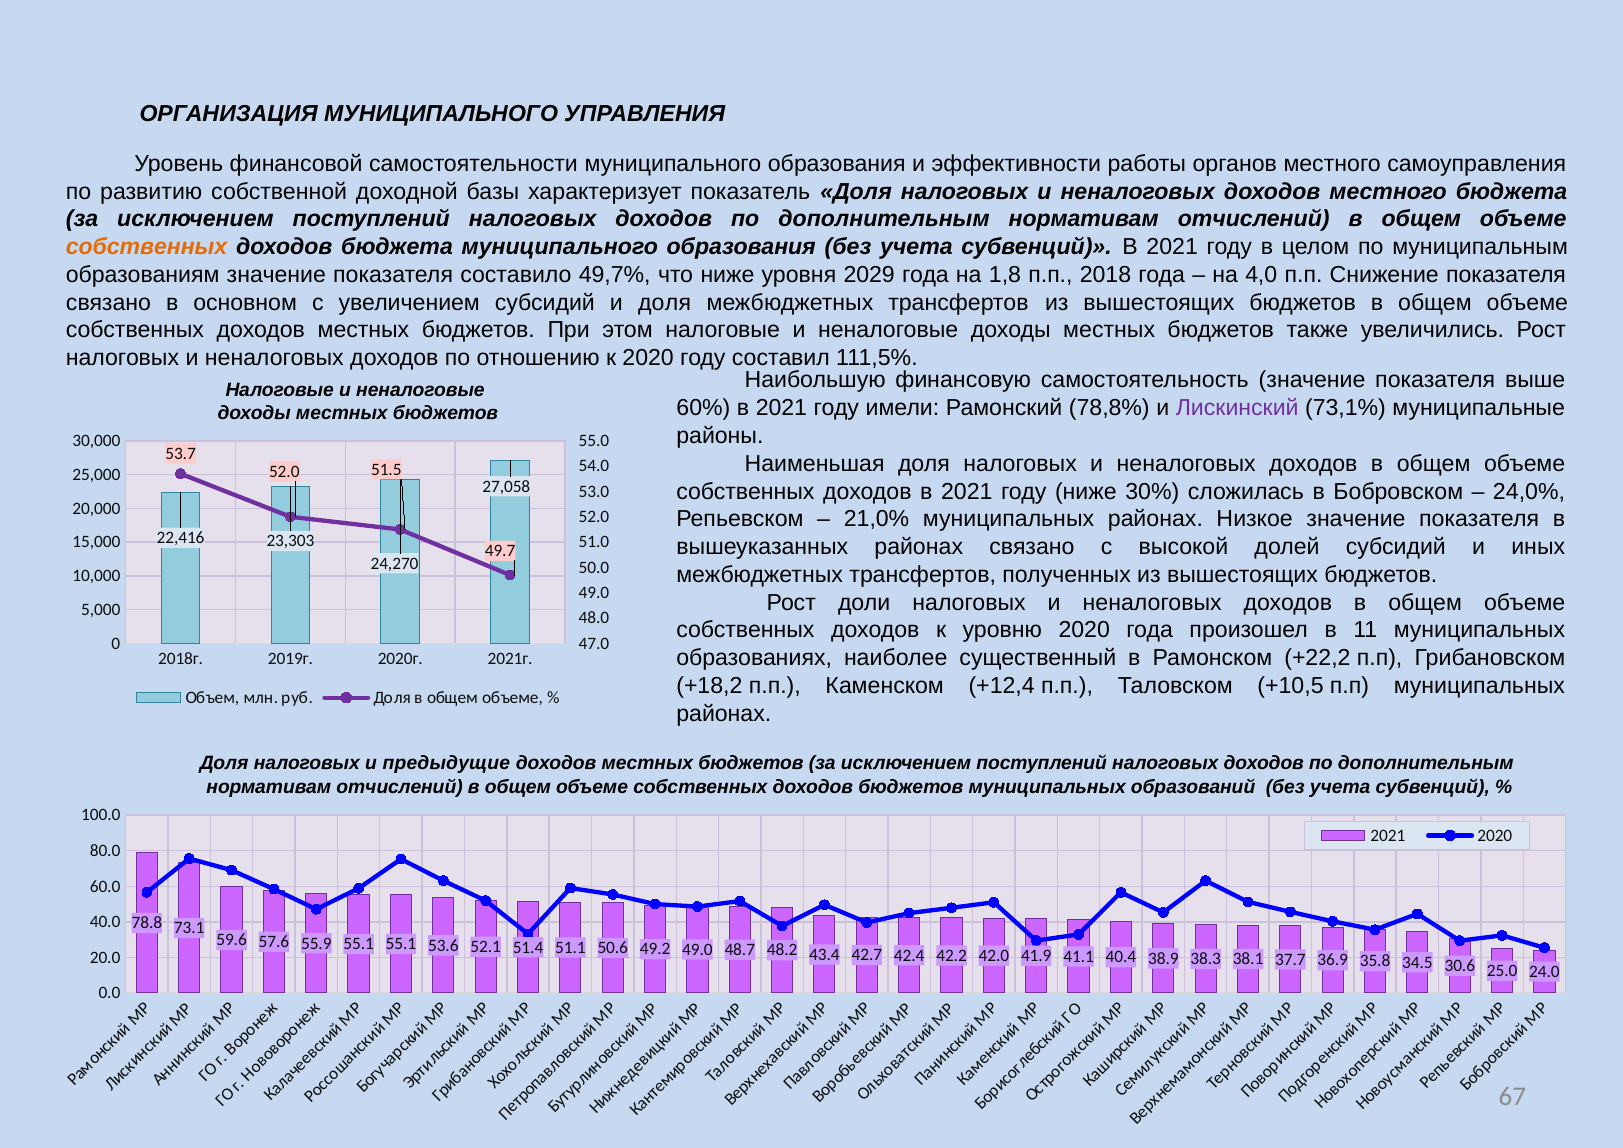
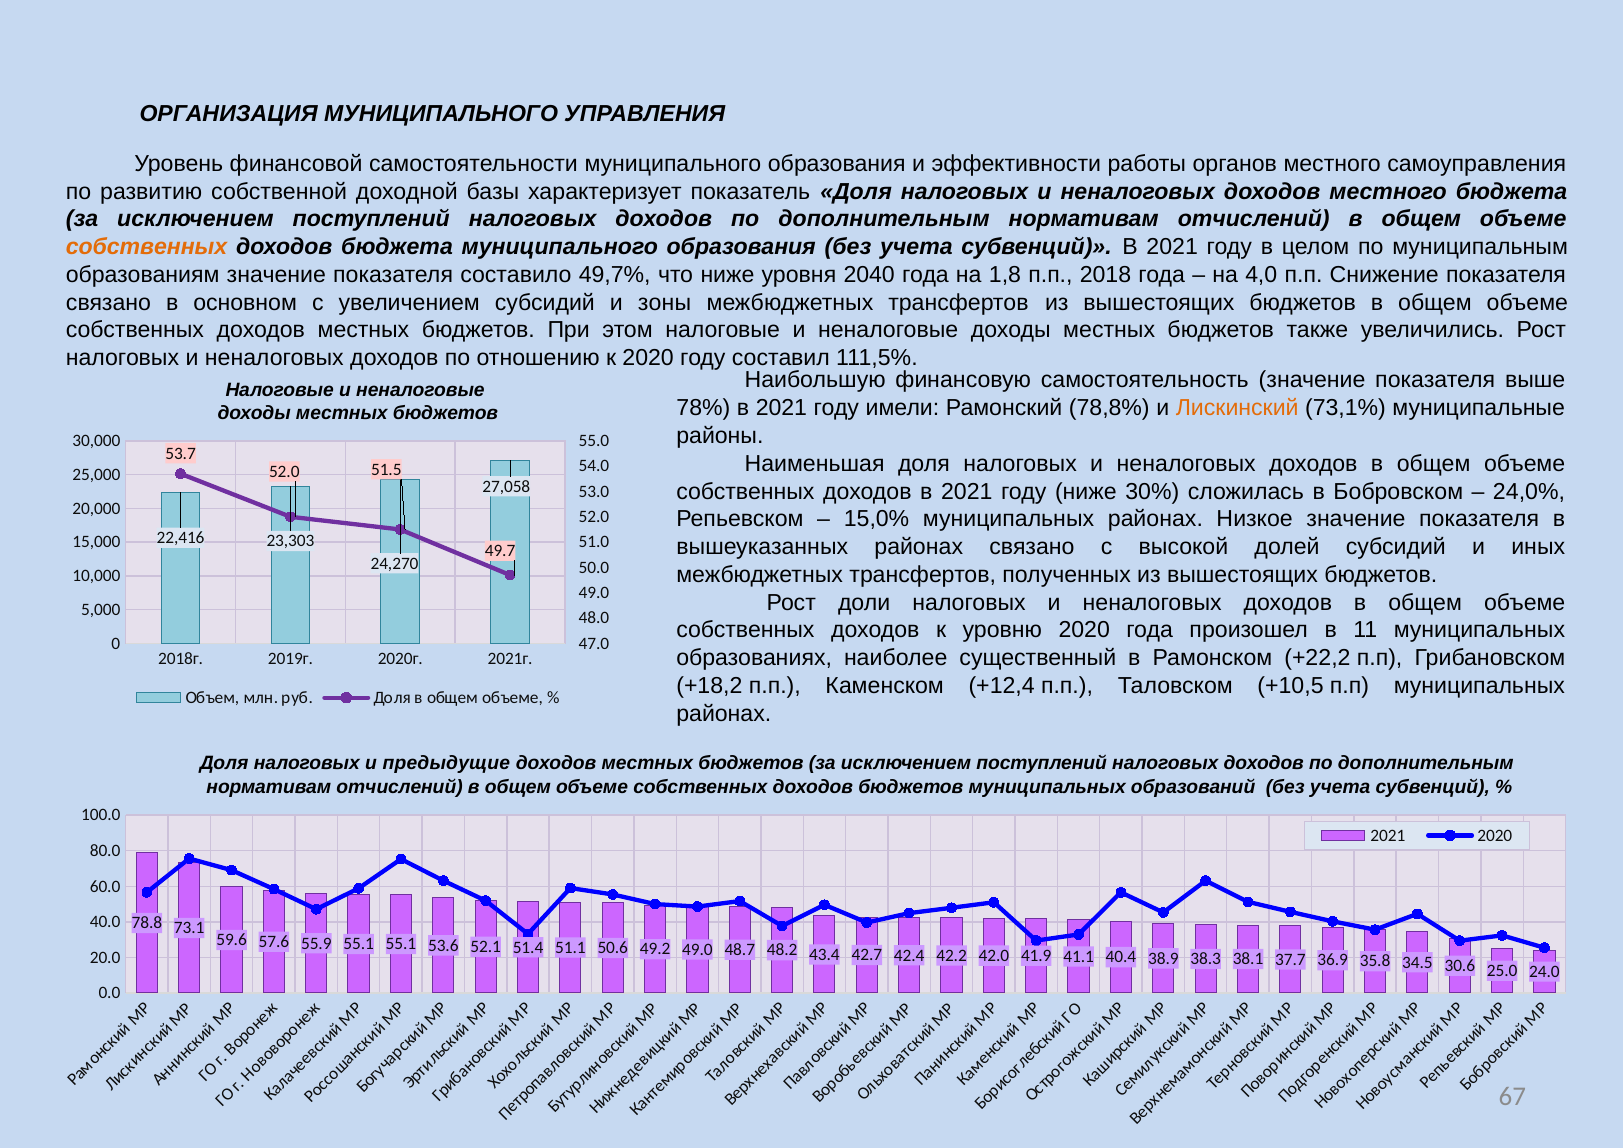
2029: 2029 -> 2040 (869, 275)
и доля: доля -> зоны (665, 302)
60%: 60% -> 78% (703, 408)
Лискинский colour: purple -> orange (1237, 408)
21,0%: 21,0% -> 15,0% (877, 519)
